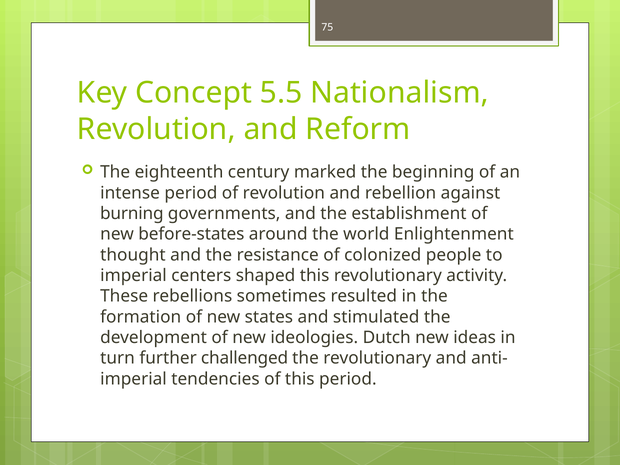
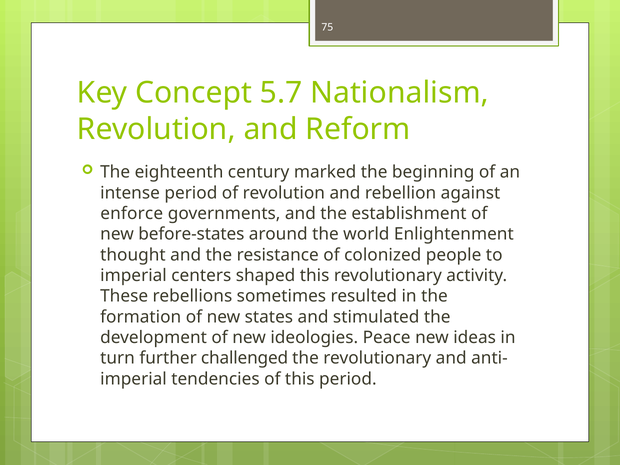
5.5: 5.5 -> 5.7 (281, 93)
burning: burning -> enforce (132, 214)
Dutch: Dutch -> Peace (387, 338)
